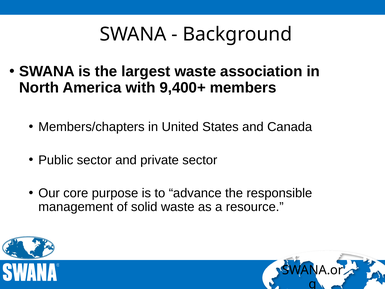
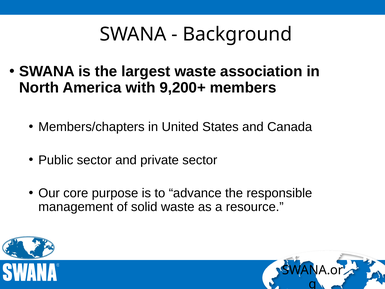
9,400+: 9,400+ -> 9,200+ (183, 88)
